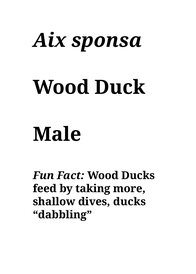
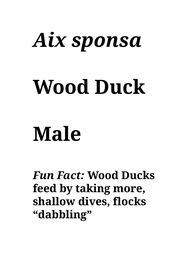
dives ducks: ducks -> flocks (129, 202)
